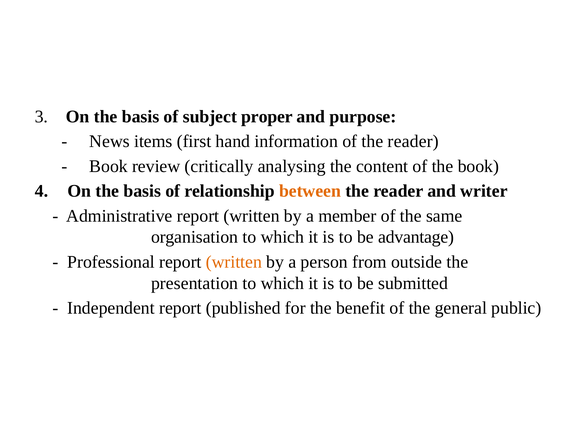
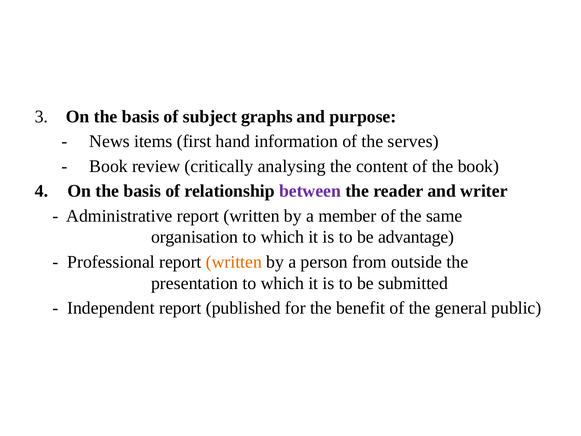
proper: proper -> graphs (267, 116)
of the reader: reader -> serves (413, 141)
between colour: orange -> purple (310, 191)
